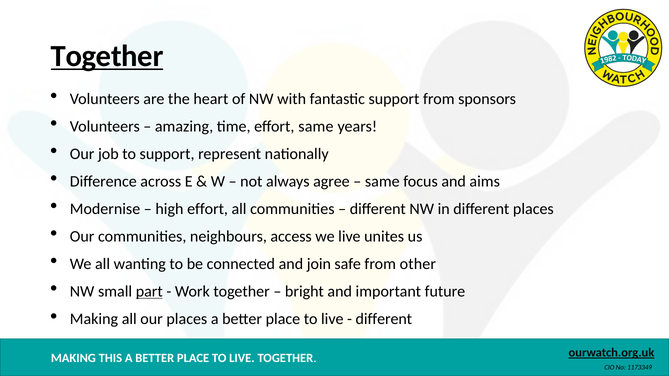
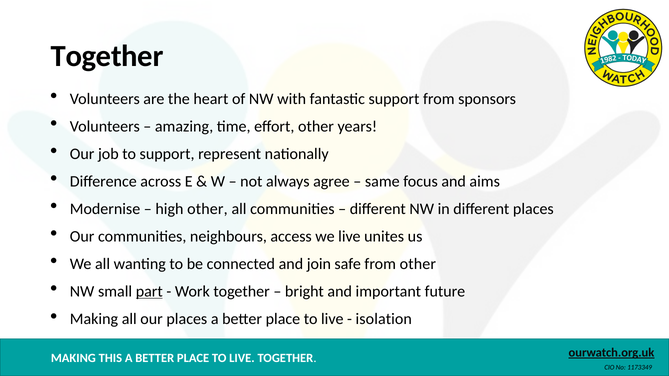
Together underline: present -> none (107, 56)
effort same: same -> other (316, 126)
high effort: effort -> other (207, 209)
different: different -> isolation (384, 319)
